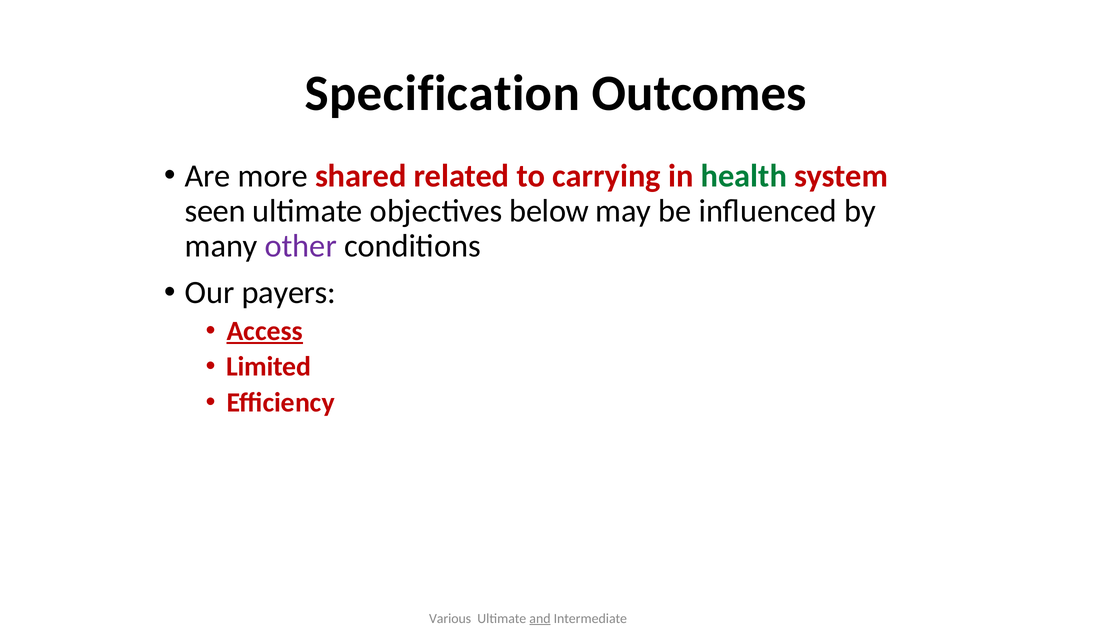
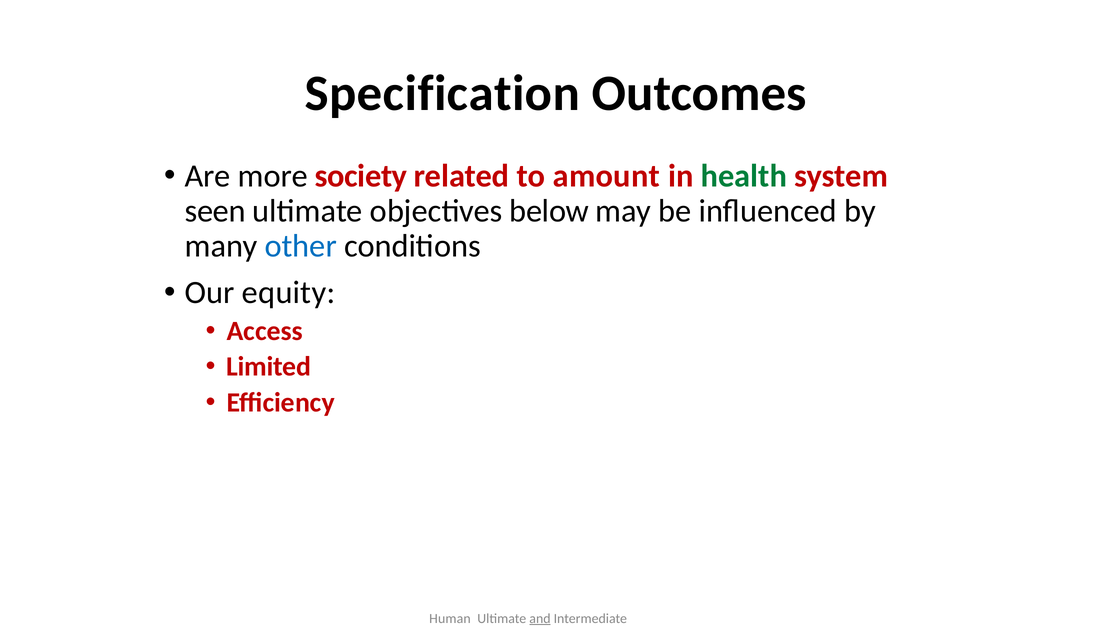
shared: shared -> society (361, 176)
carrying: carrying -> amount (606, 176)
other colour: purple -> blue (301, 246)
payers: payers -> equity (289, 292)
Access underline: present -> none (265, 331)
Various: Various -> Human (450, 618)
